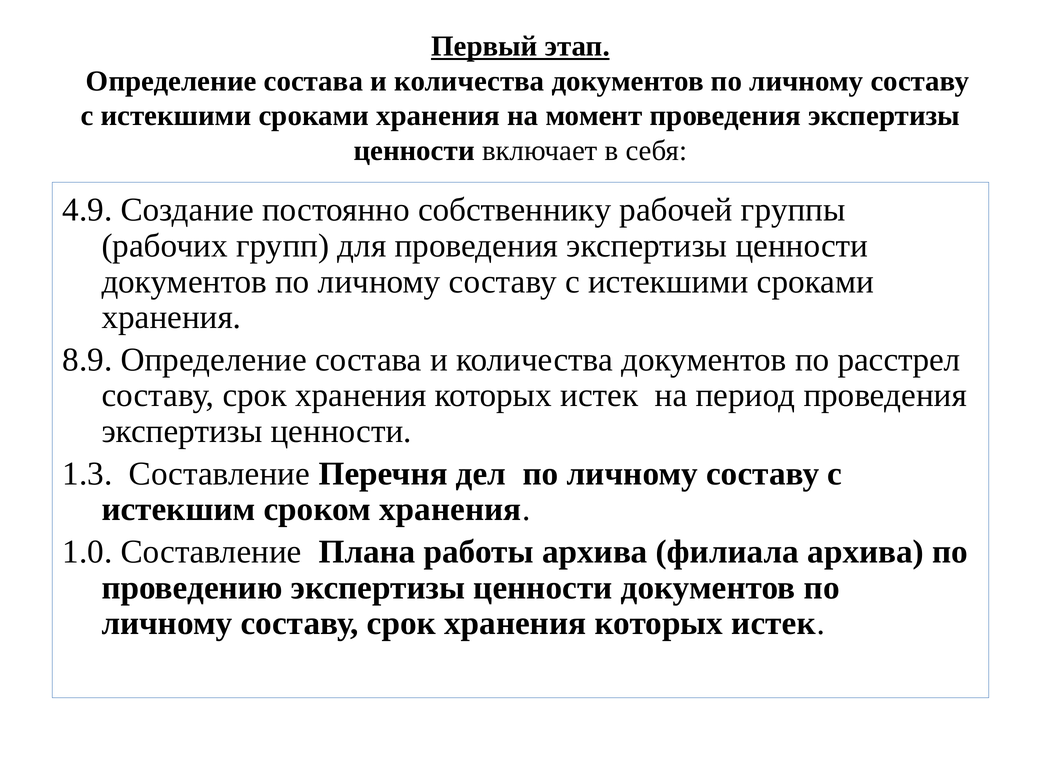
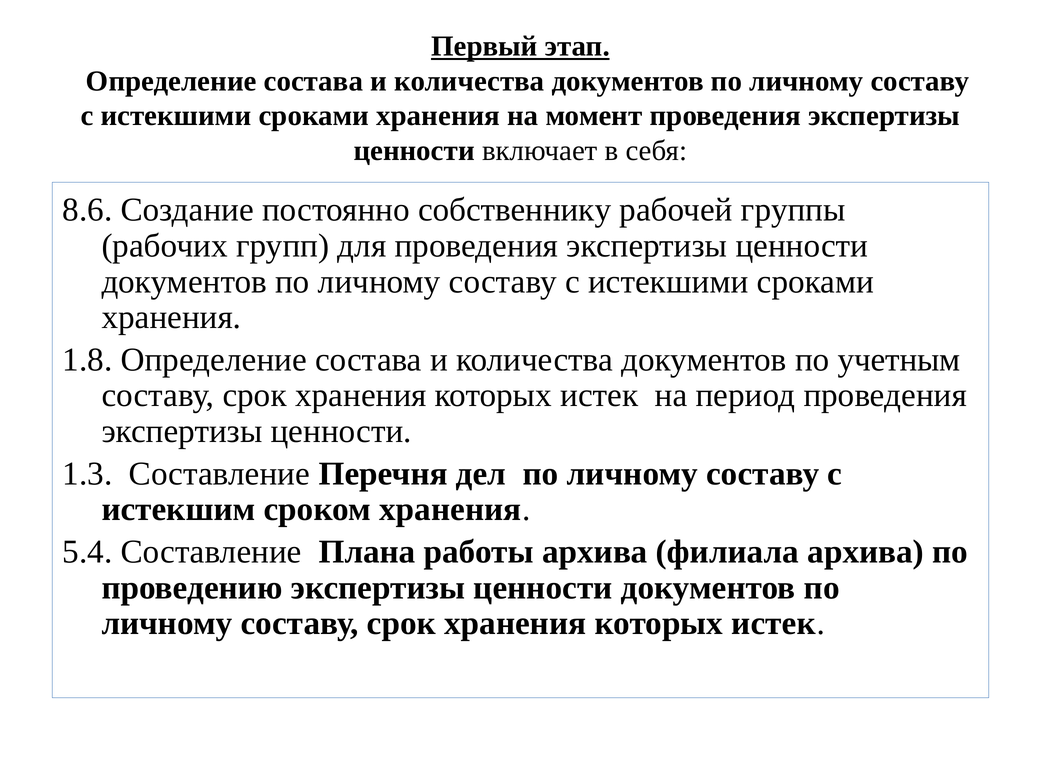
4.9: 4.9 -> 8.6 (87, 210)
8.9: 8.9 -> 1.8 (87, 359)
расстрел: расстрел -> учетным (899, 359)
1.0: 1.0 -> 5.4 (87, 551)
